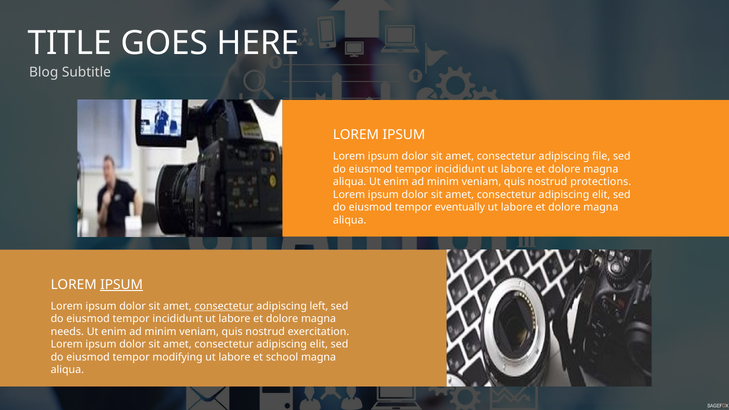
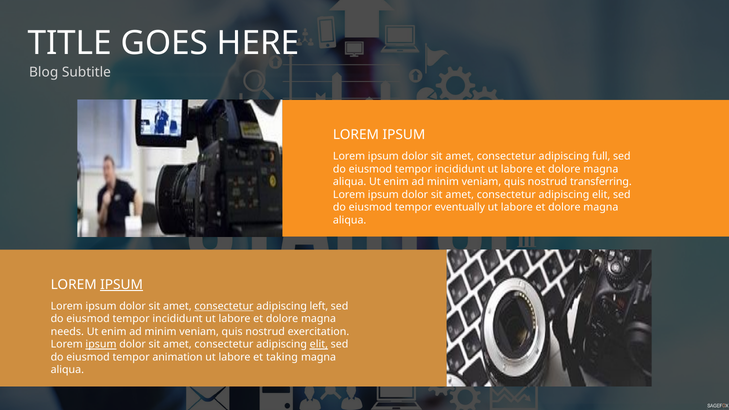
file: file -> full (601, 156)
protections: protections -> transferring (601, 182)
ipsum underline: none -> present (101, 344)
elit underline: none -> present (319, 344)
modifying: modifying -> animation (178, 357)
school: school -> taking (282, 357)
